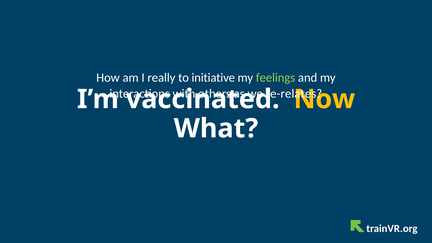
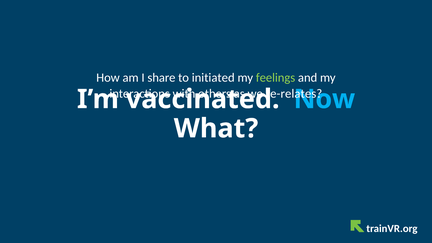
really: really -> share (161, 78)
initiative: initiative -> initiated (213, 78)
Now colour: yellow -> light blue (324, 99)
